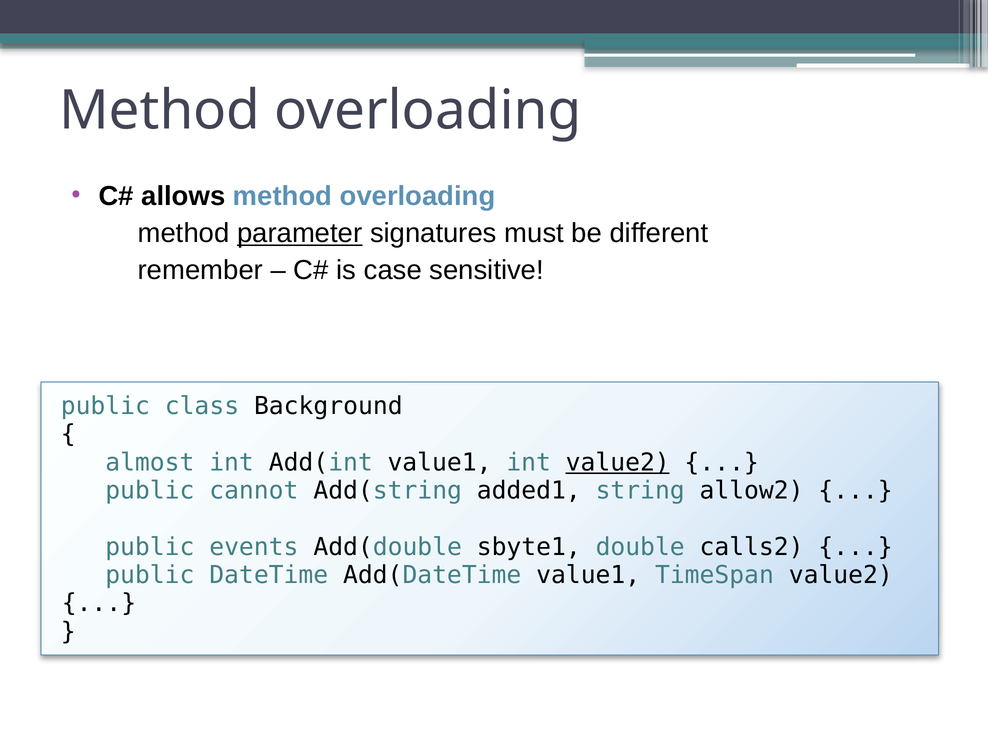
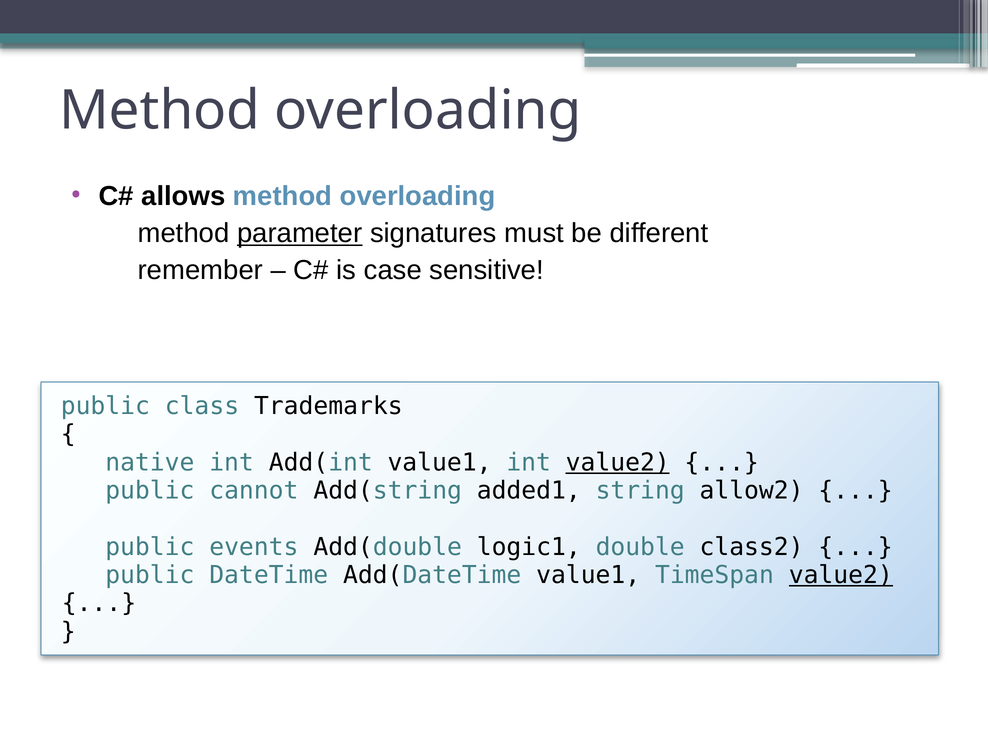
Background: Background -> Trademarks (328, 406)
almost: almost -> native (150, 463)
sbyte1: sbyte1 -> logic1 (529, 547)
calls2: calls2 -> class2 (752, 547)
value2 underline: none -> present (841, 575)
